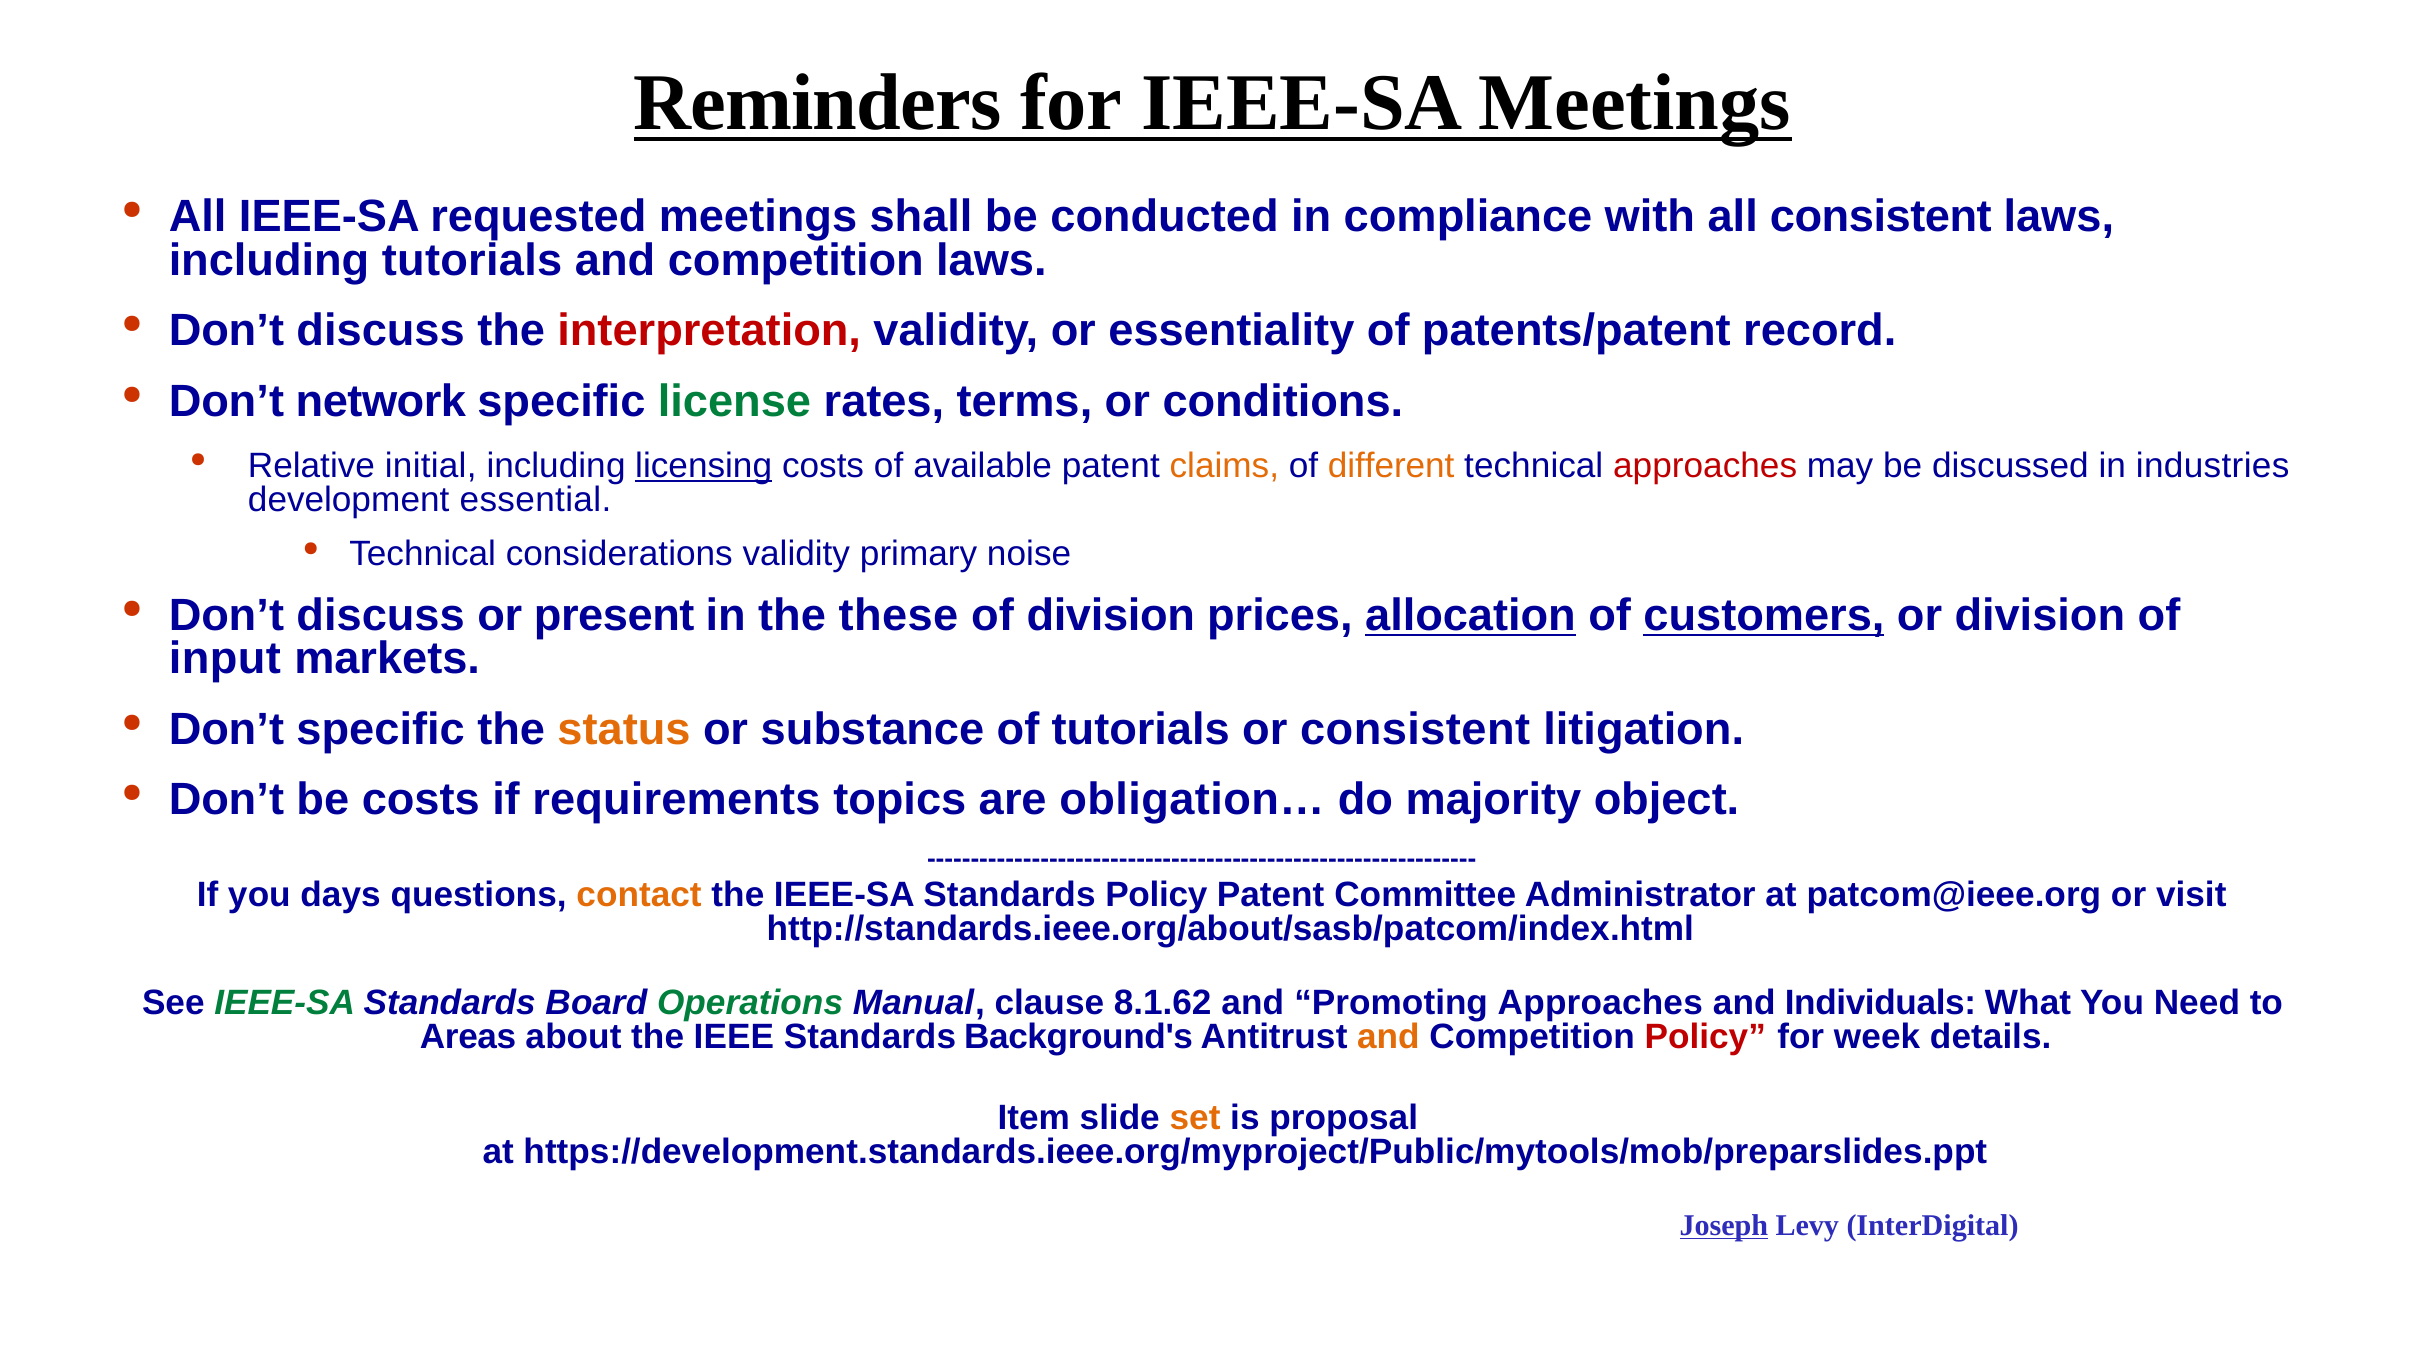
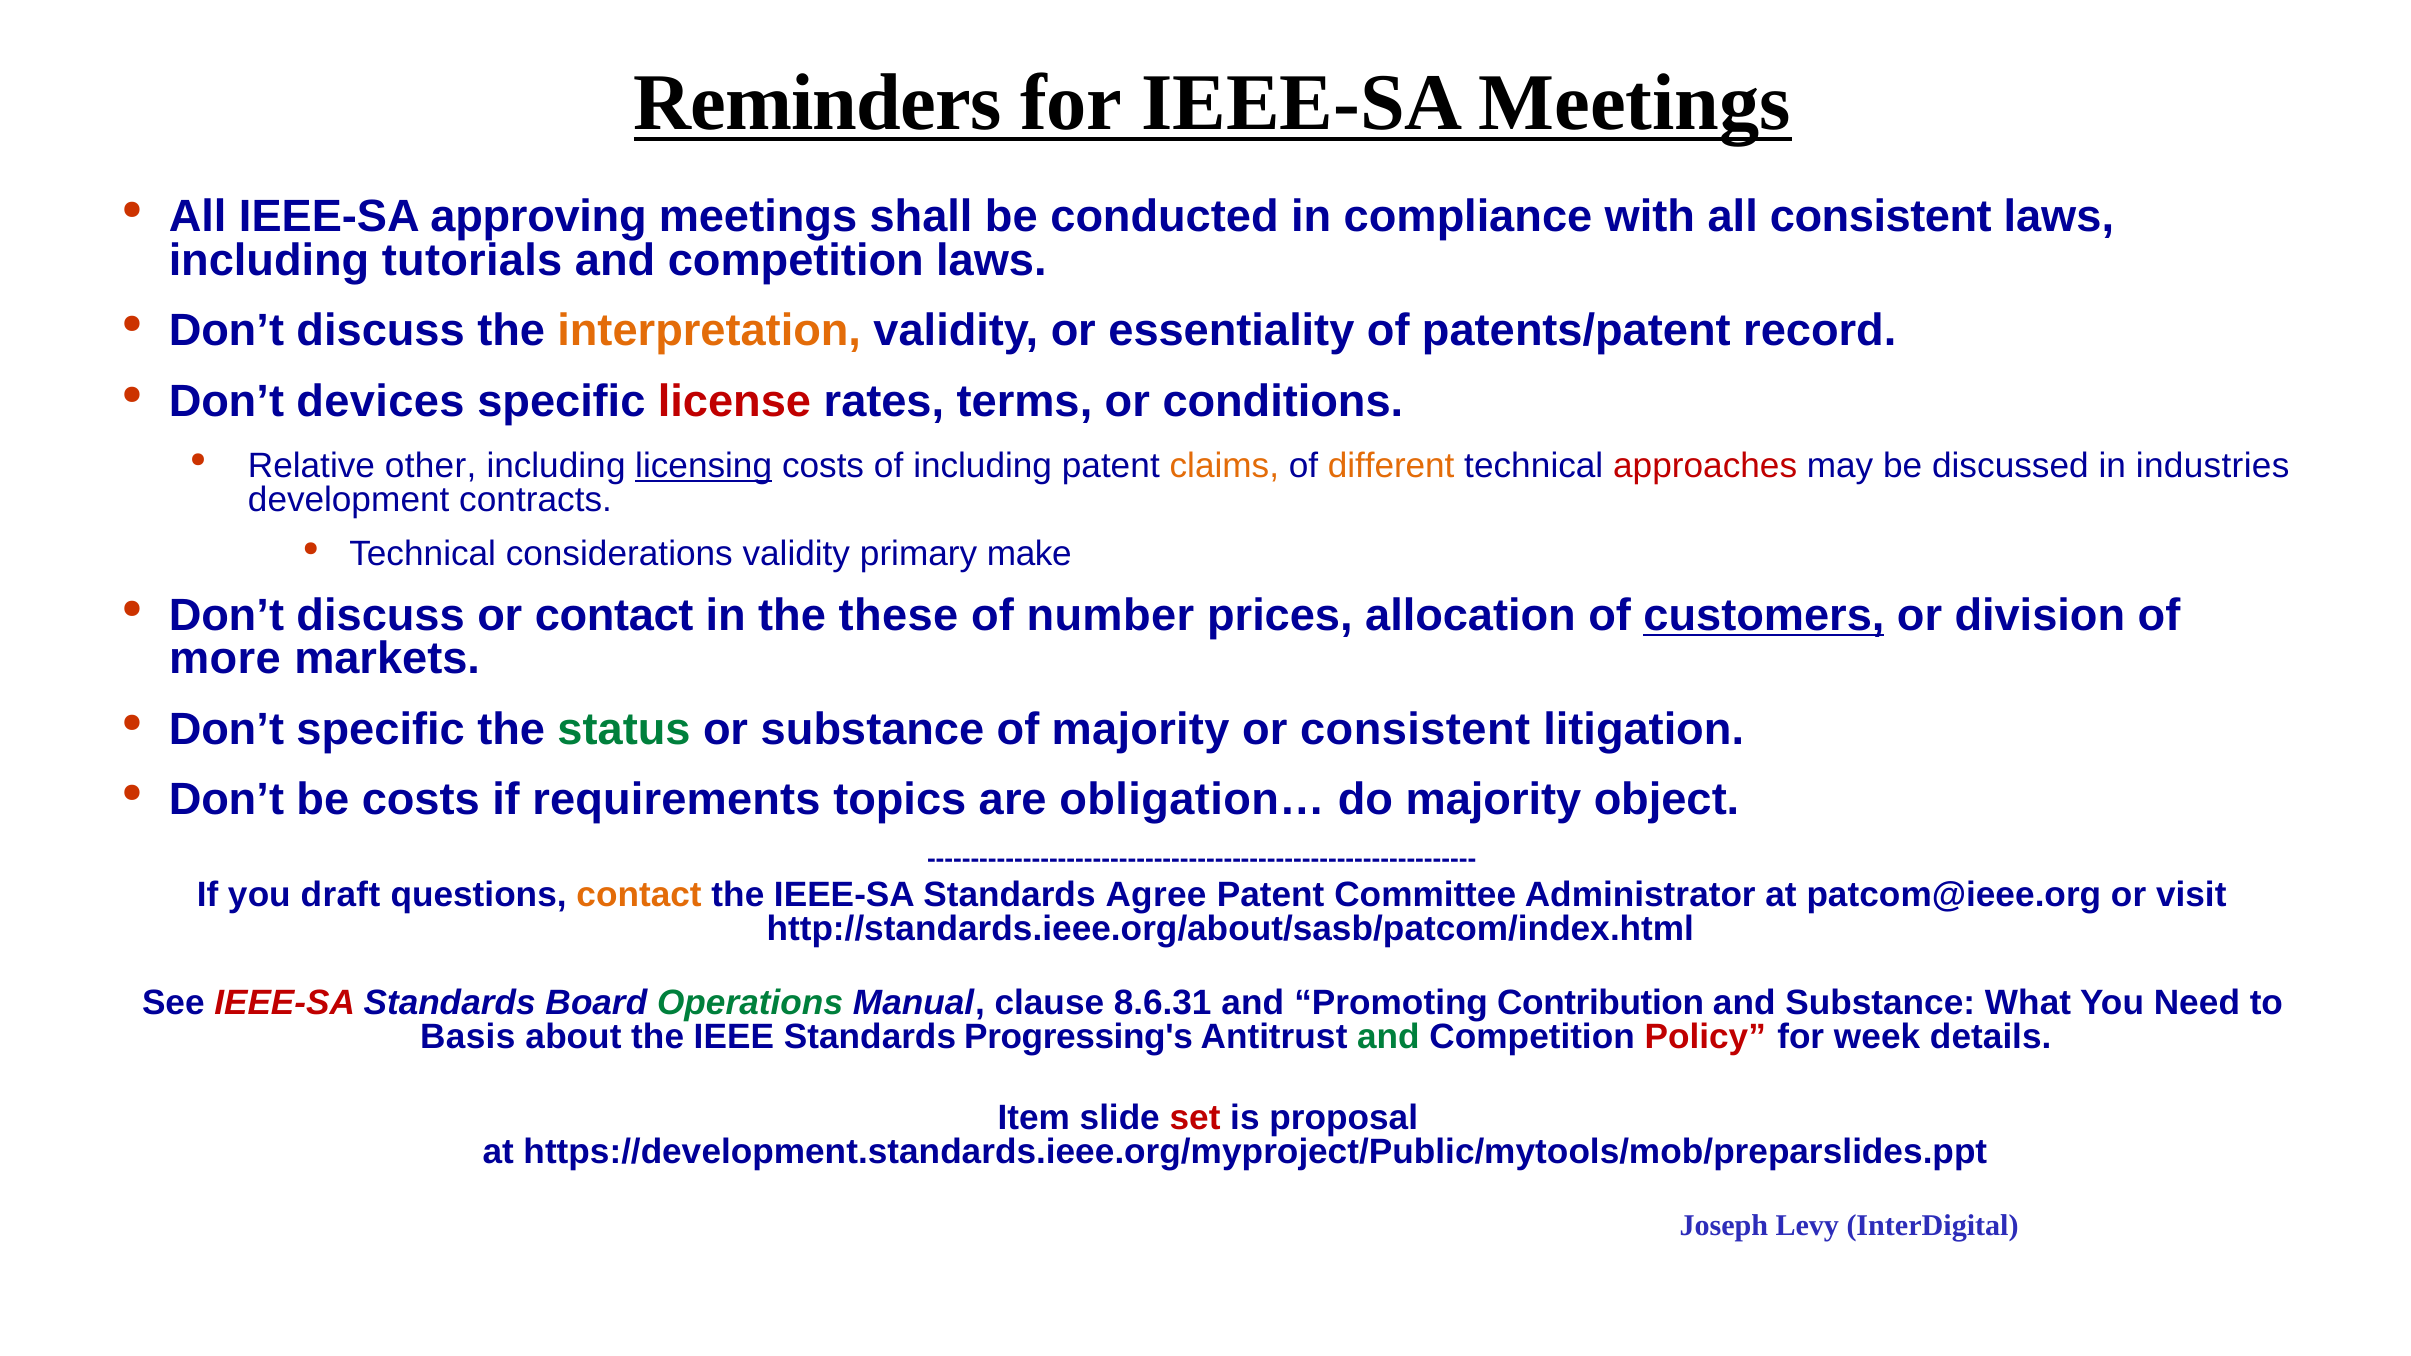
requested: requested -> approving (539, 217)
interpretation colour: red -> orange (709, 331)
network: network -> devices (380, 402)
license colour: green -> red (735, 402)
initial: initial -> other (431, 466)
of available: available -> including (983, 466)
essential: essential -> contracts (536, 499)
noise: noise -> make (1029, 554)
or present: present -> contact (614, 616)
of division: division -> number (1110, 616)
allocation underline: present -> none (1470, 616)
input: input -> more (225, 659)
status colour: orange -> green (624, 730)
of tutorials: tutorials -> majority (1141, 730)
days: days -> draft (340, 895)
Standards Policy: Policy -> Agree (1156, 895)
IEEE-SA colour: green -> red (285, 1003)
8.1.62: 8.1.62 -> 8.6.31 (1163, 1003)
Promoting Approaches: Approaches -> Contribution (1601, 1003)
and Individuals: Individuals -> Substance (1880, 1003)
Areas: Areas -> Basis (468, 1037)
Background's: Background's -> Progressing's (1079, 1037)
and colour: orange -> green (1388, 1037)
set colour: orange -> red (1195, 1118)
Joseph underline: present -> none (1724, 1226)
